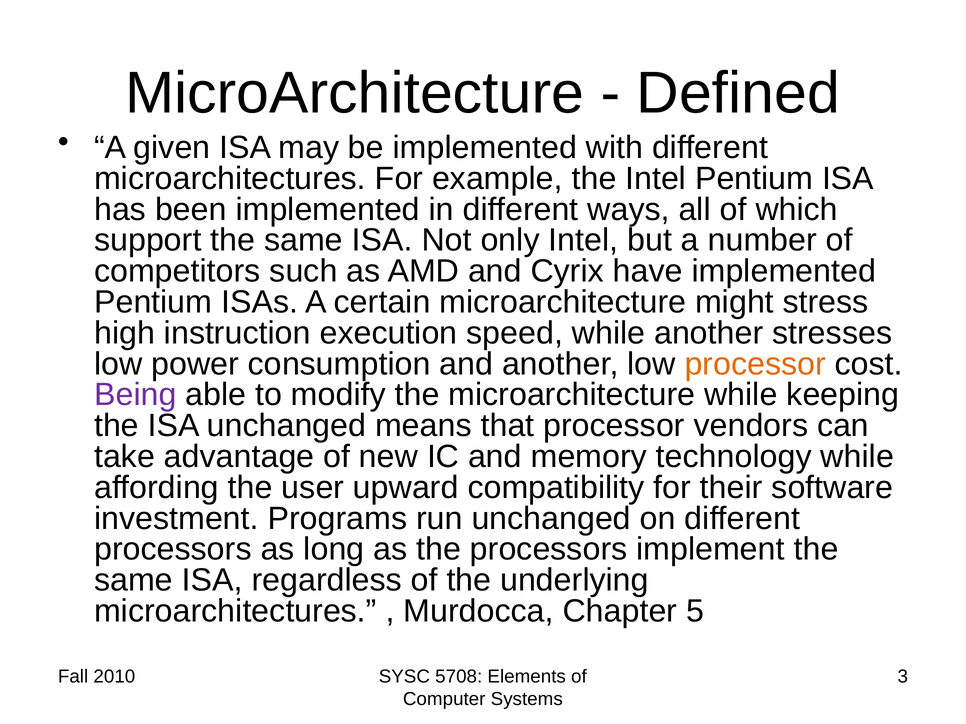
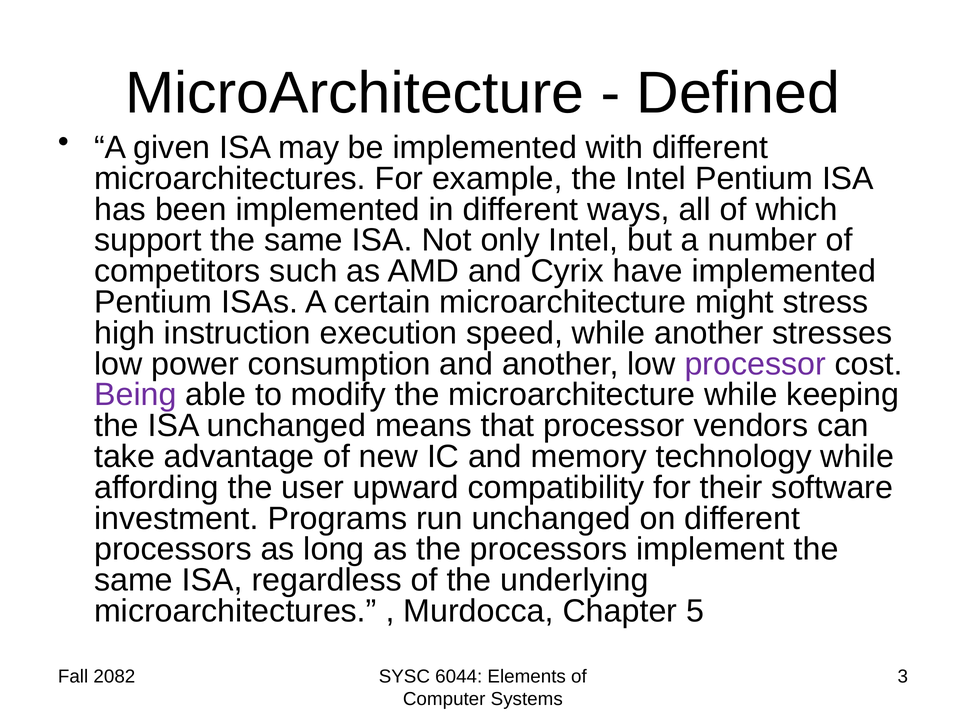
processor colour: orange -> purple (755, 364)
2010: 2010 -> 2082 (114, 677)
5708: 5708 -> 6044 (459, 677)
